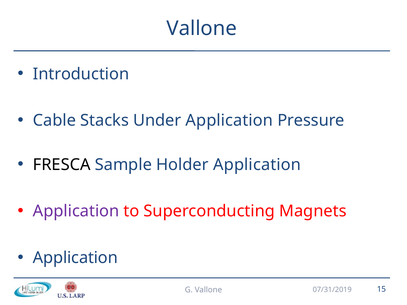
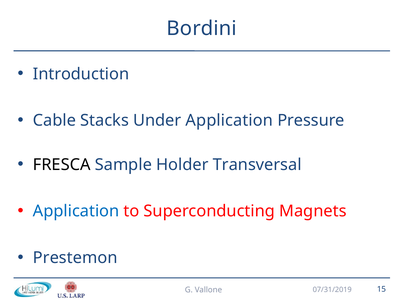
Vallone: Vallone -> Bordini (202, 29)
Holder Application: Application -> Transversal (257, 165)
Application colour: purple -> blue (76, 211)
Application: Application -> Prestemon (75, 258)
